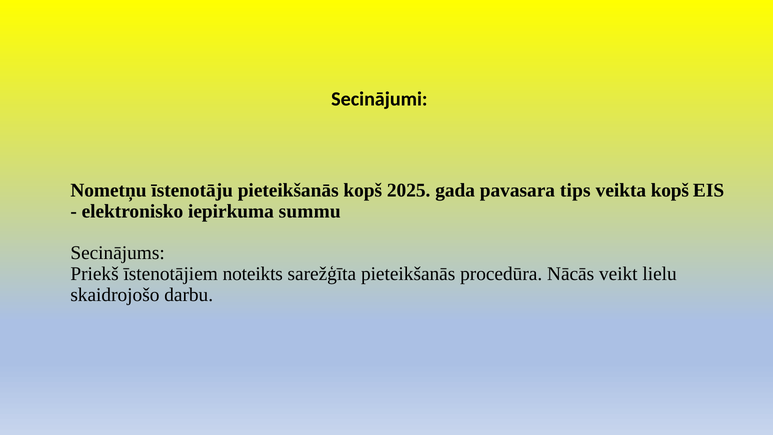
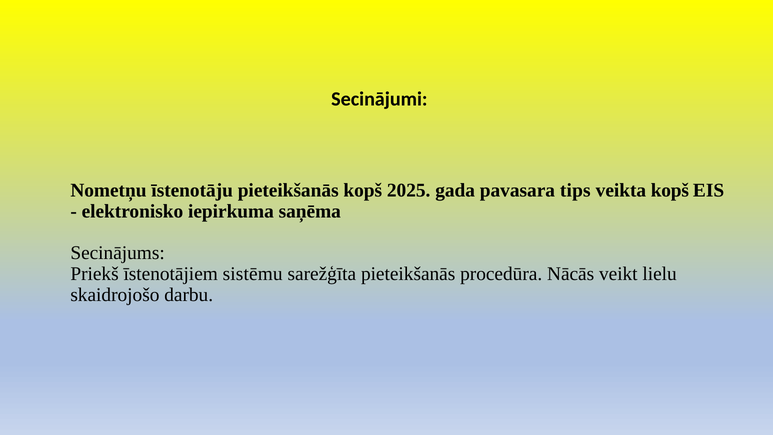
summu: summu -> saņēma (310, 211)
noteikts: noteikts -> sistēmu (253, 274)
